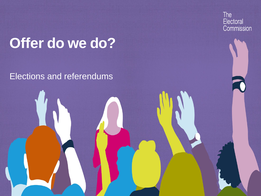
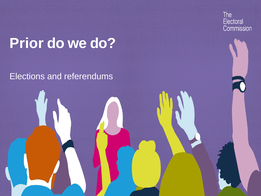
Offer: Offer -> Prior (27, 43)
